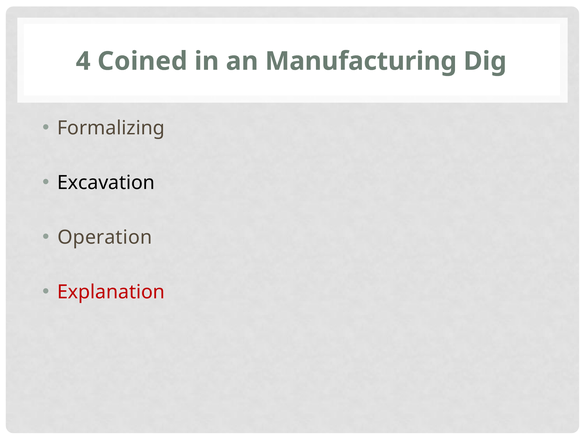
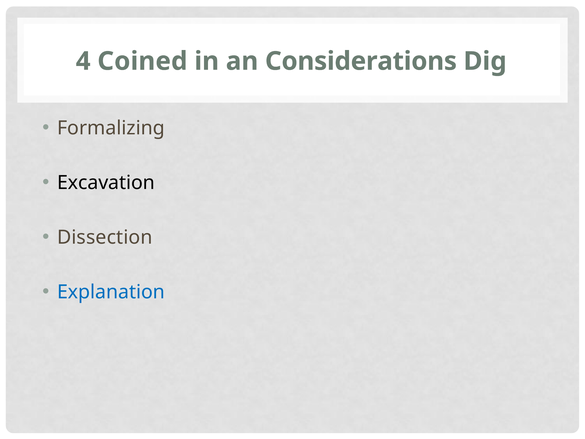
Manufacturing: Manufacturing -> Considerations (361, 61)
Operation: Operation -> Dissection (105, 237)
Explanation colour: red -> blue (111, 292)
